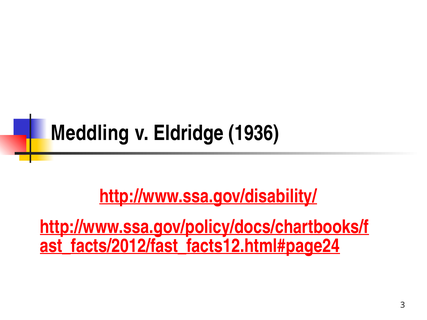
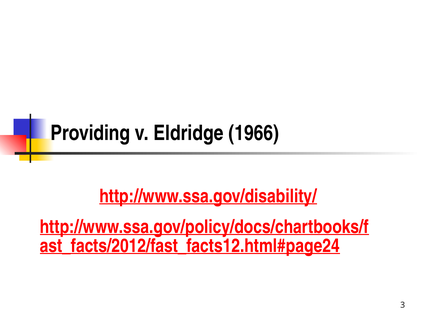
Meddling: Meddling -> Providing (90, 133)
1936: 1936 -> 1966 (254, 133)
